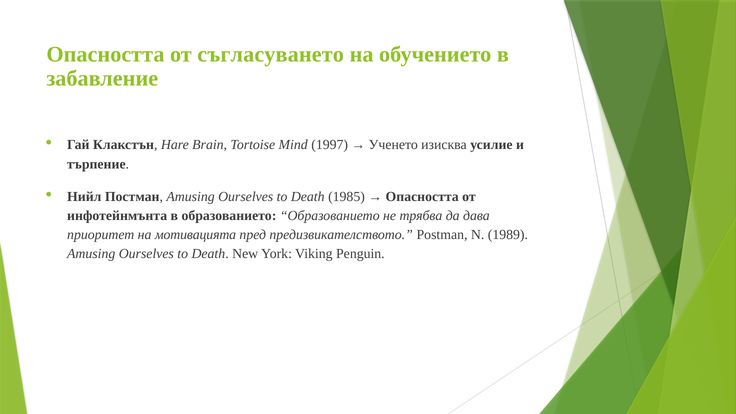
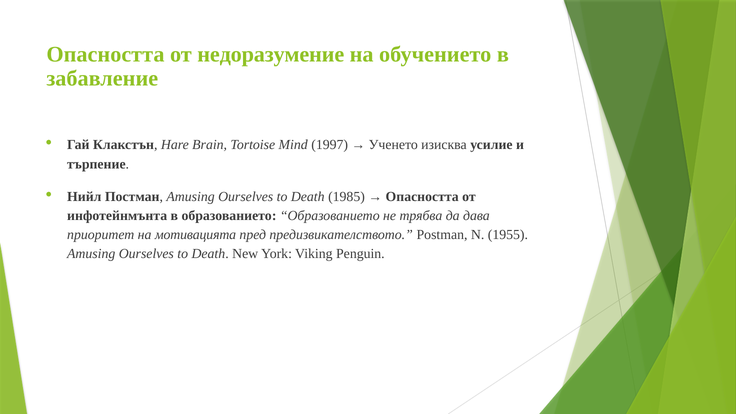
съгласуването: съгласуването -> недоразумение (271, 54)
1989: 1989 -> 1955 (508, 235)
